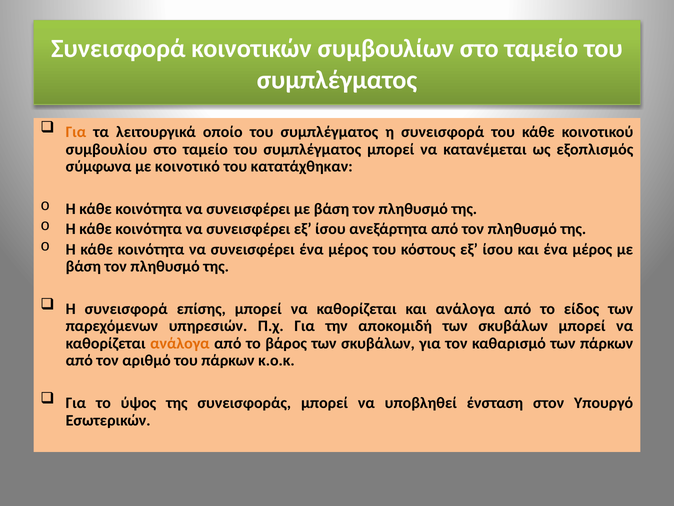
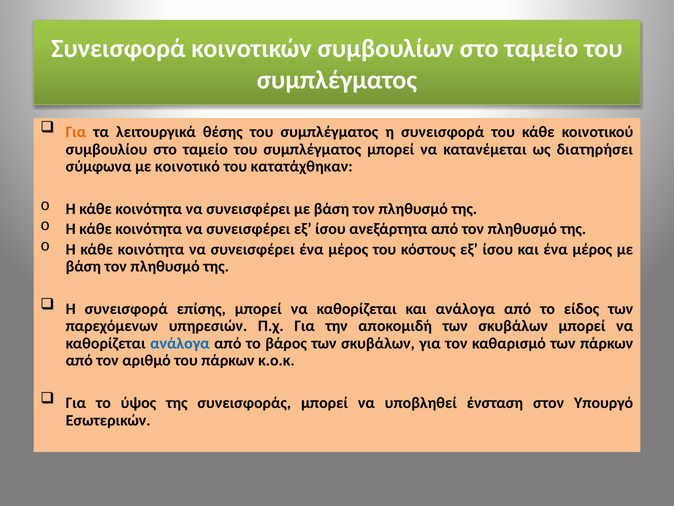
οποίο: οποίο -> θέσης (223, 132)
εξοπλισμός: εξοπλισμός -> διατηρήσει (595, 149)
ανάλογα colour: orange -> blue (180, 343)
